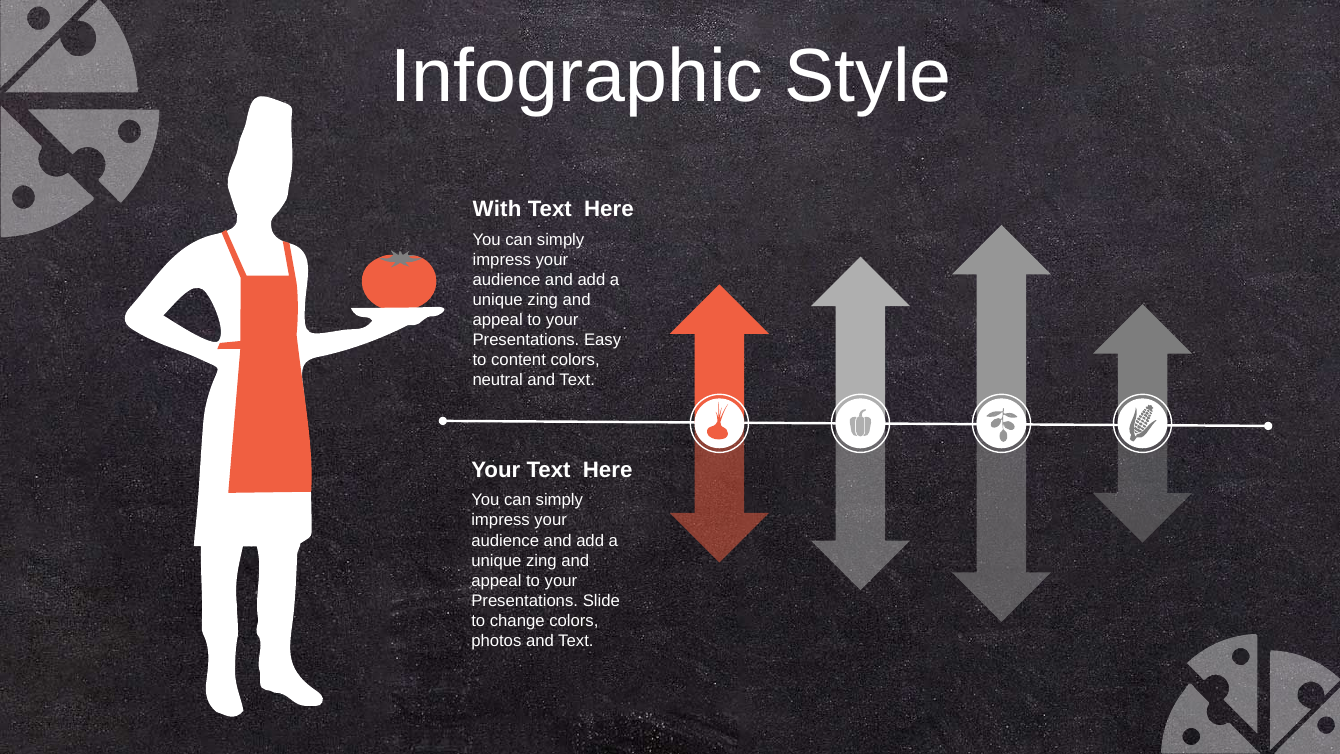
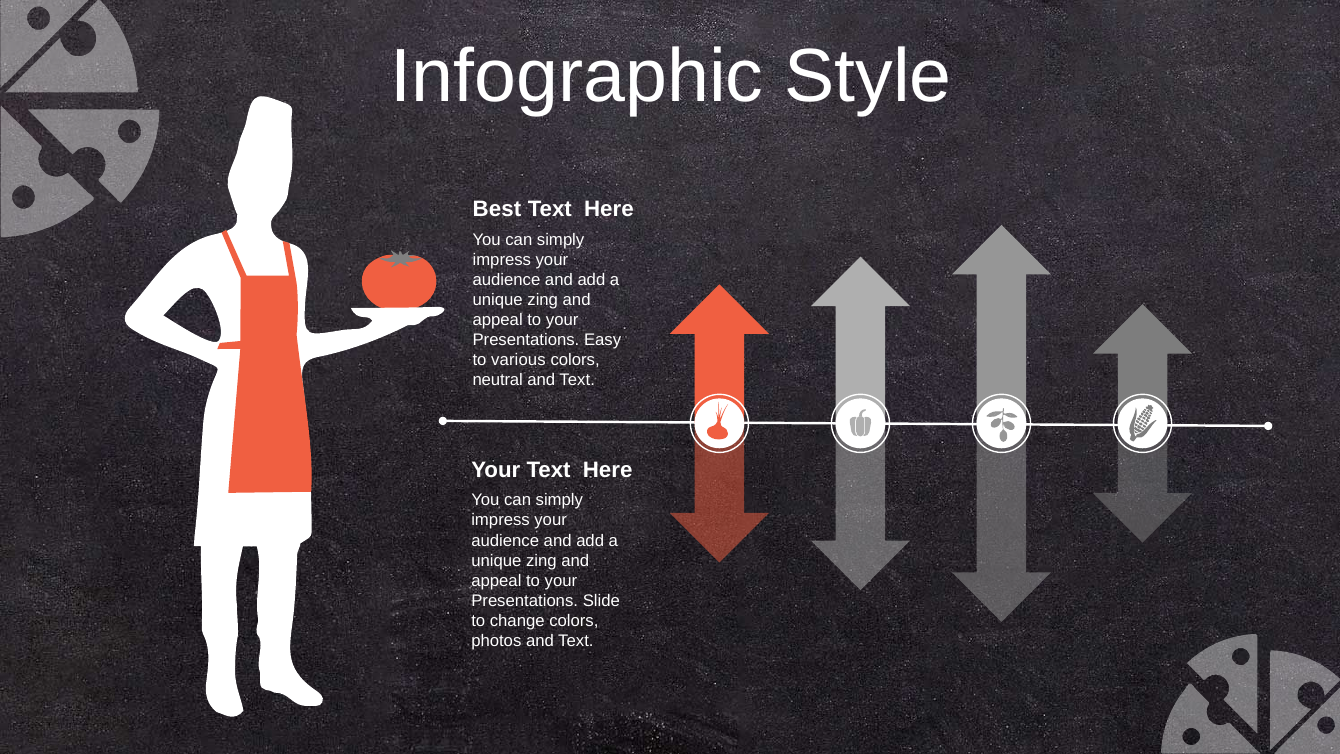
With: With -> Best (497, 209)
content: content -> various (518, 360)
